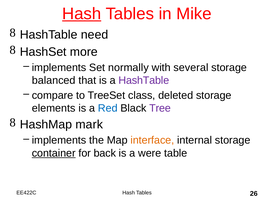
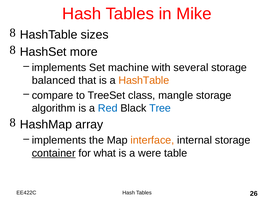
Hash underline: present -> none (82, 14)
need: need -> sizes (95, 35)
normally: normally -> machine (128, 67)
HashTable colour: purple -> orange (144, 80)
deleted: deleted -> mangle (176, 95)
elements: elements -> algorithm (54, 108)
Tree colour: purple -> blue (160, 108)
mark: mark -> array (89, 124)
back: back -> what (105, 153)
